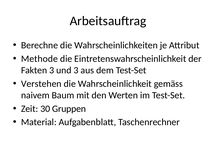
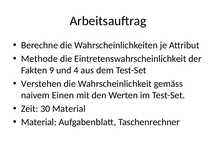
Fakten 3: 3 -> 9 (52, 70)
und 3: 3 -> 4 (76, 70)
Baum: Baum -> Einen (63, 95)
30 Gruppen: Gruppen -> Material (69, 109)
